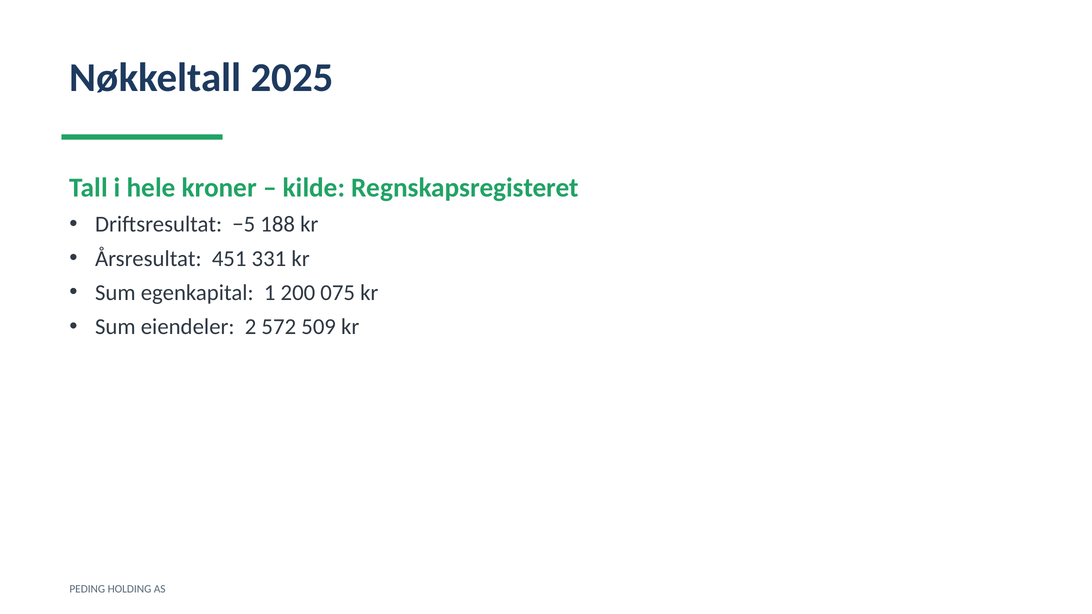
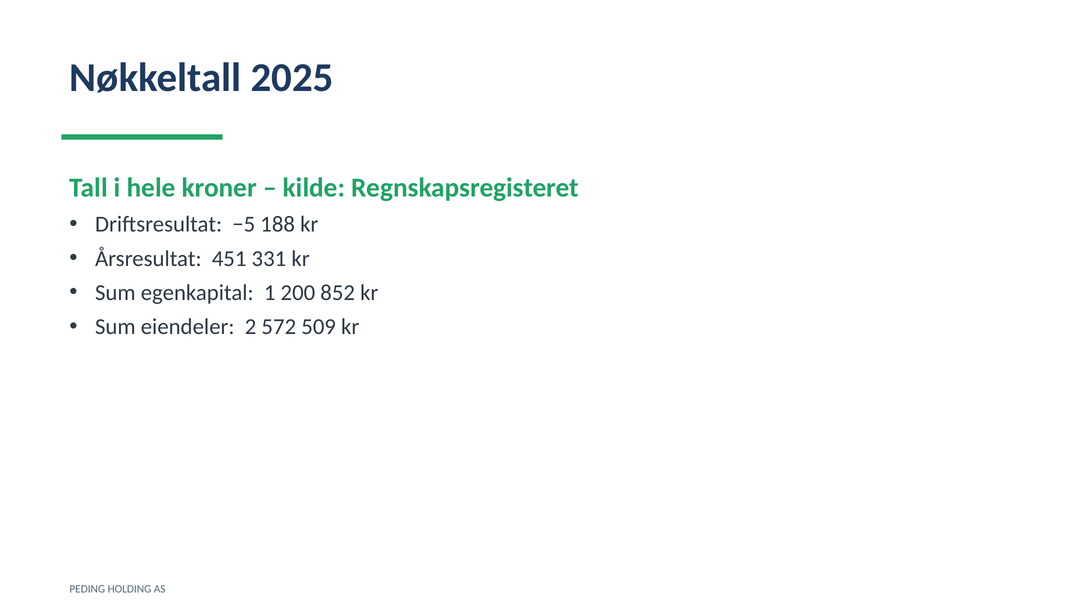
075: 075 -> 852 (338, 293)
